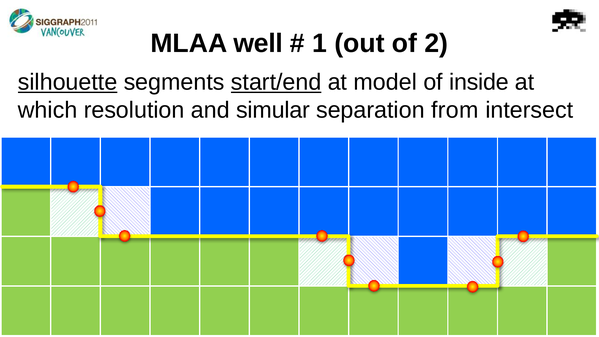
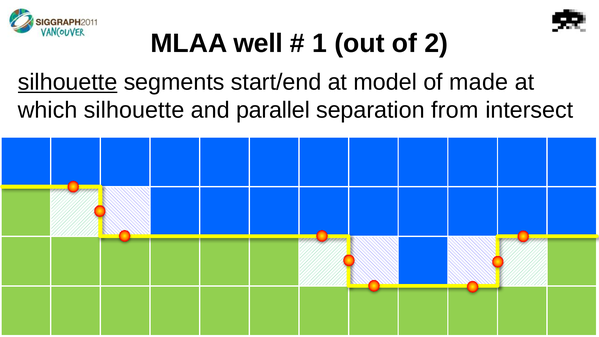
start/end underline: present -> none (276, 82)
inside: inside -> made (479, 82)
which resolution: resolution -> silhouette (134, 110)
simular: simular -> parallel (273, 110)
